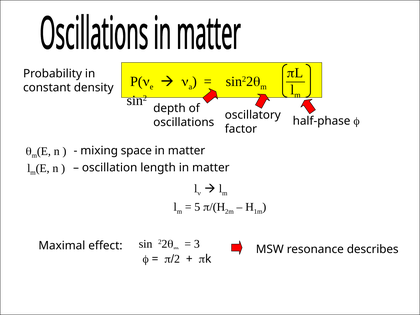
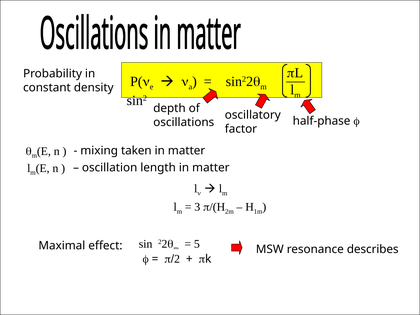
space: space -> taken (136, 151)
5: 5 -> 3 (197, 207)
3: 3 -> 5 (197, 244)
